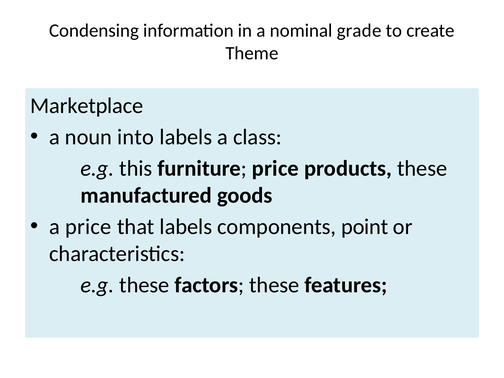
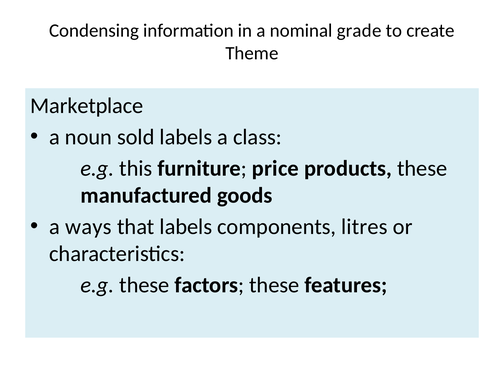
into: into -> sold (136, 137)
a price: price -> ways (88, 227)
point: point -> litres (364, 227)
